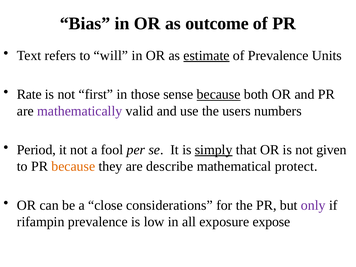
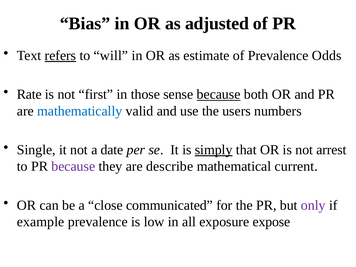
outcome: outcome -> adjusted (217, 23)
refers underline: none -> present (60, 56)
estimate underline: present -> none (206, 56)
Units: Units -> Odds (327, 56)
mathematically colour: purple -> blue (80, 111)
Period: Period -> Single (36, 150)
fool: fool -> date (112, 150)
given: given -> arrest (331, 150)
because colour: orange -> purple (73, 166)
protect: protect -> current (296, 166)
considerations: considerations -> communicated (170, 205)
rifampin: rifampin -> example (41, 222)
